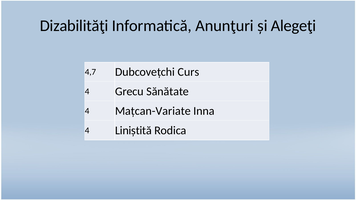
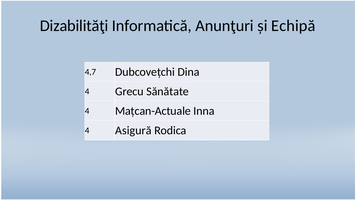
Alegeţi: Alegeţi -> Echipă (293, 26)
Curs: Curs -> Dina (189, 72)
Mațcan-Variate: Mațcan-Variate -> Mațcan-Actuale (153, 111)
Liniștită: Liniștită -> Asigură (133, 131)
